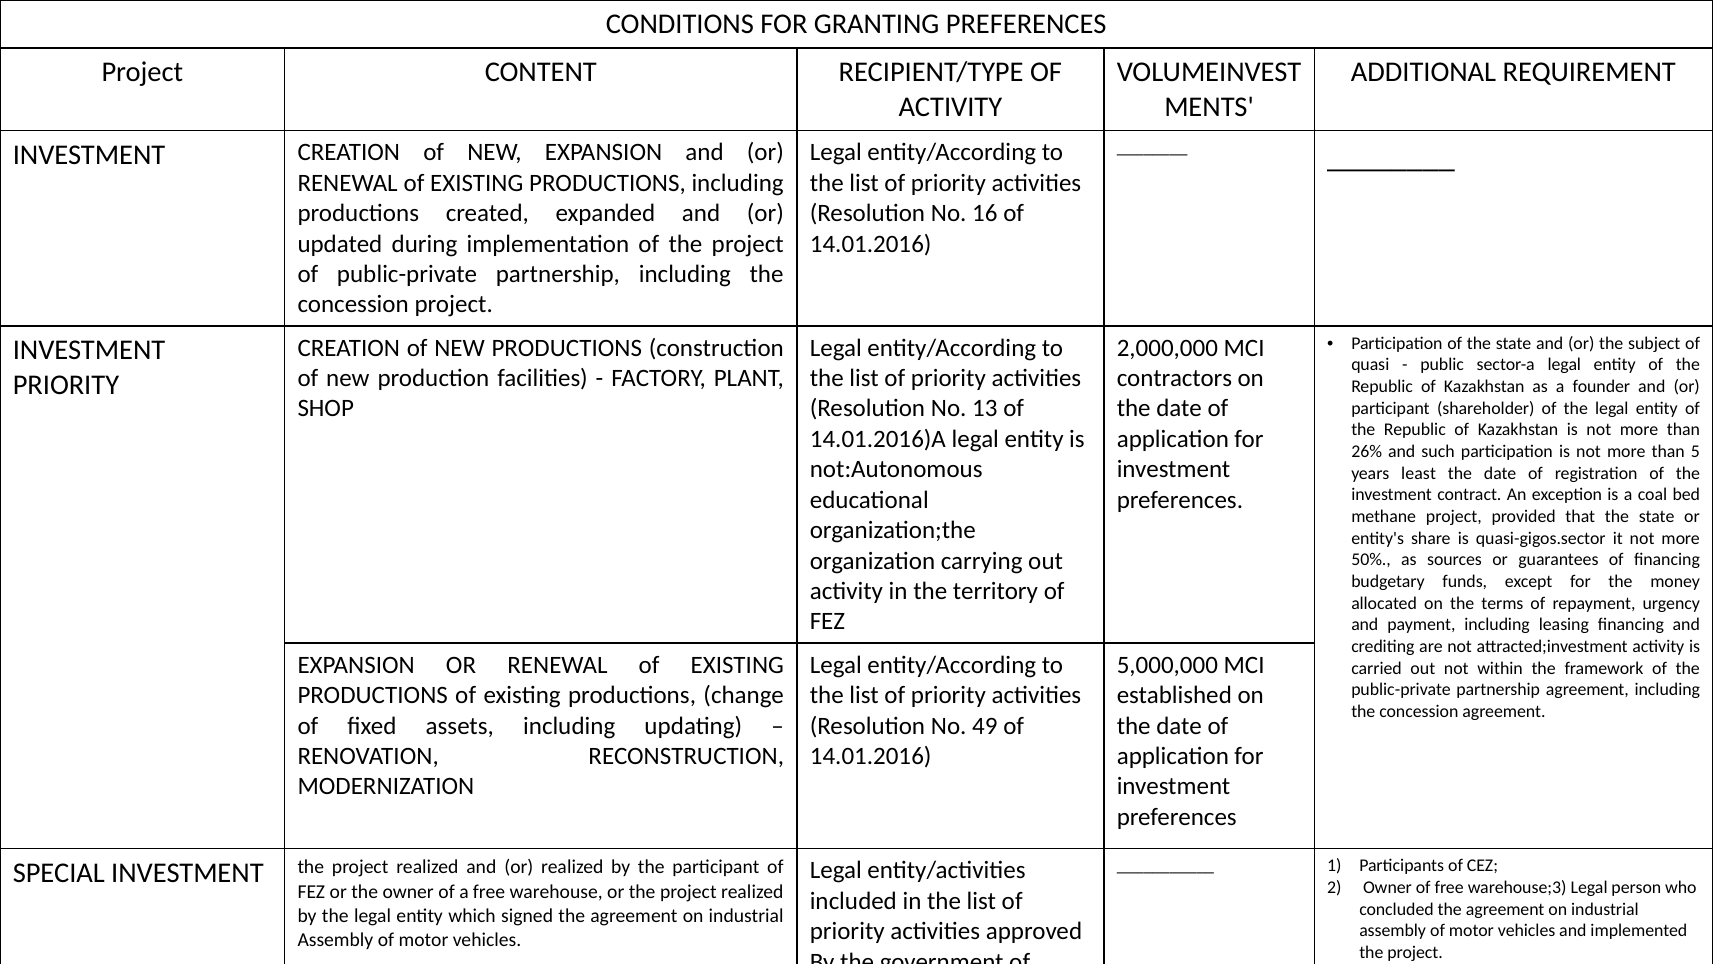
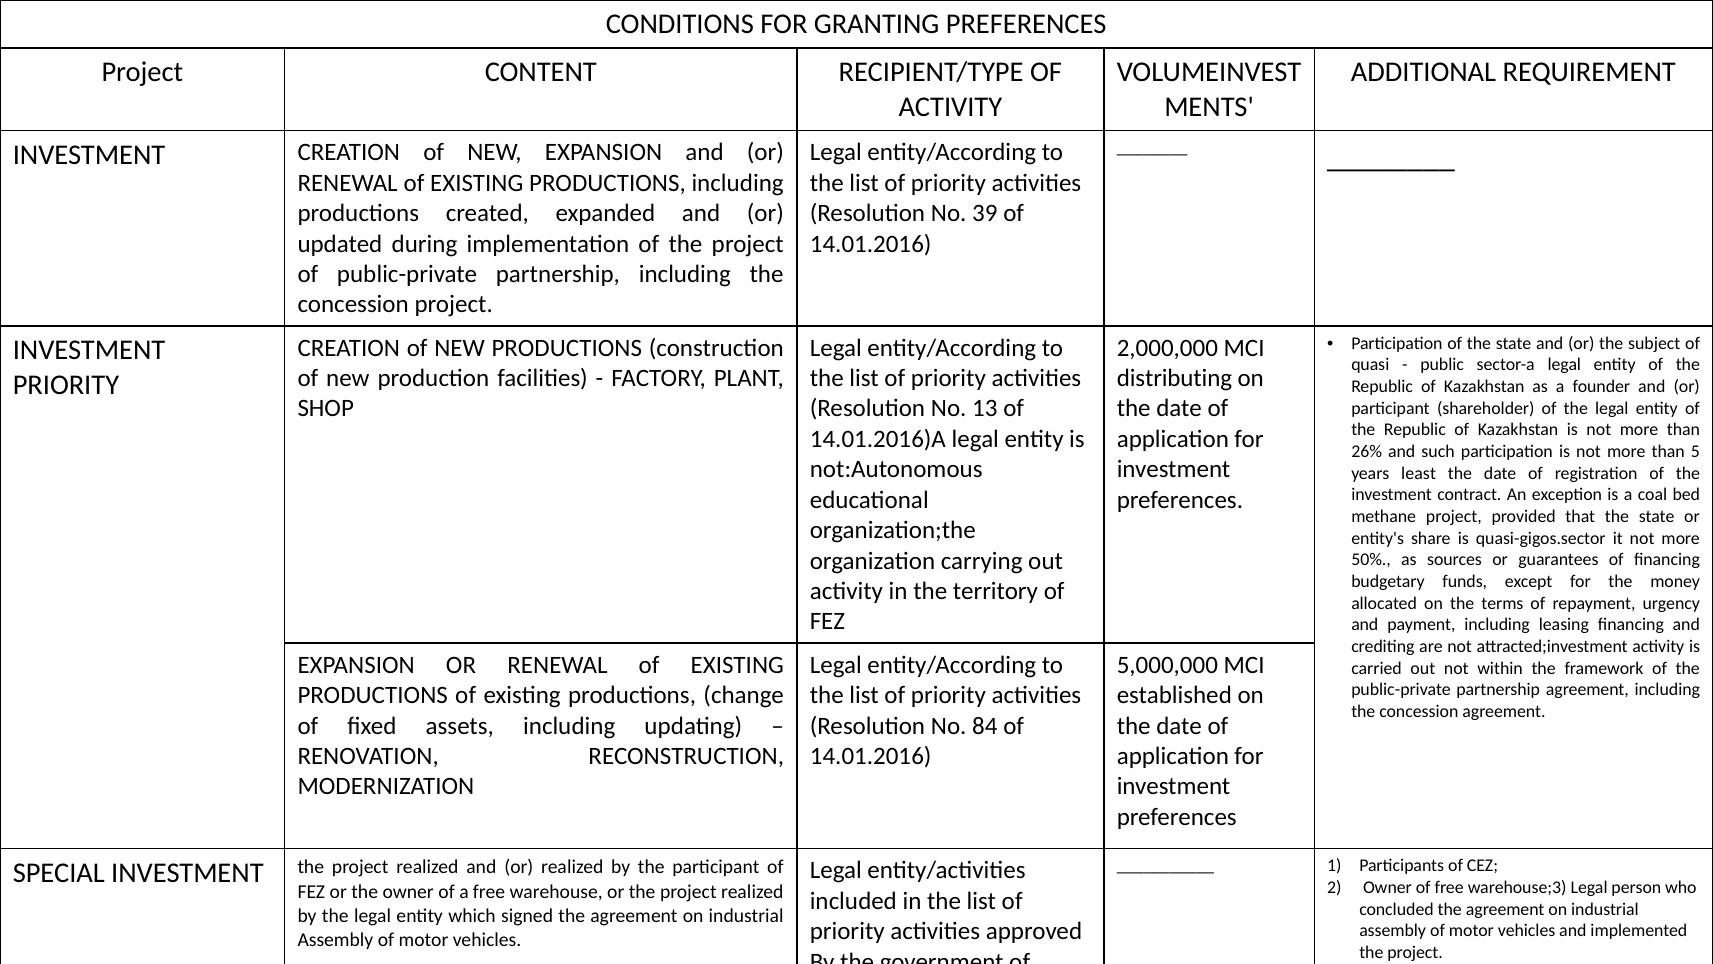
16: 16 -> 39 (985, 213)
contractors: contractors -> distributing (1174, 378)
49: 49 -> 84 (985, 725)
